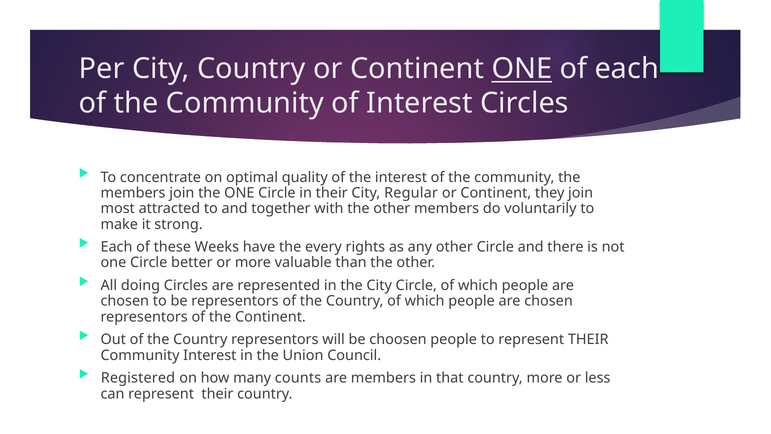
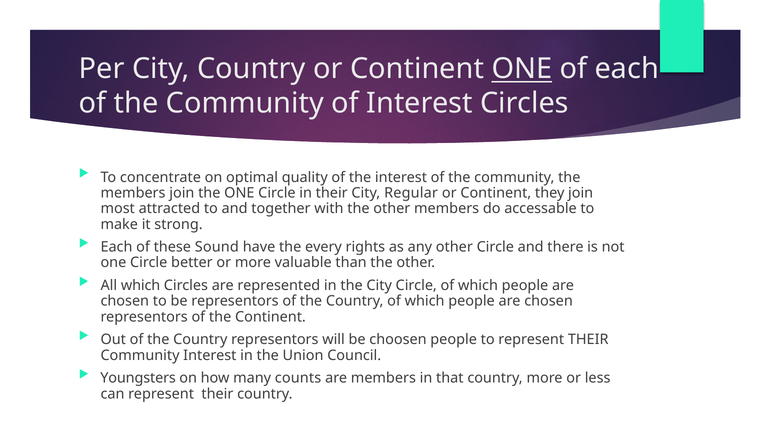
voluntarily: voluntarily -> accessable (541, 208)
Weeks: Weeks -> Sound (217, 247)
All doing: doing -> which (141, 285)
Registered: Registered -> Youngsters (138, 378)
